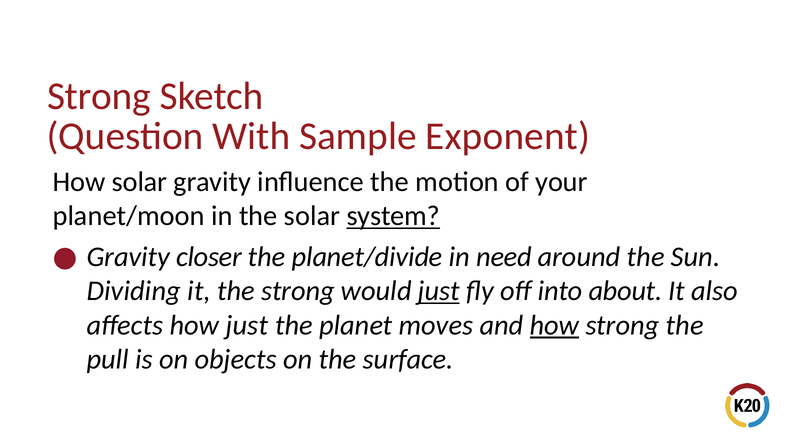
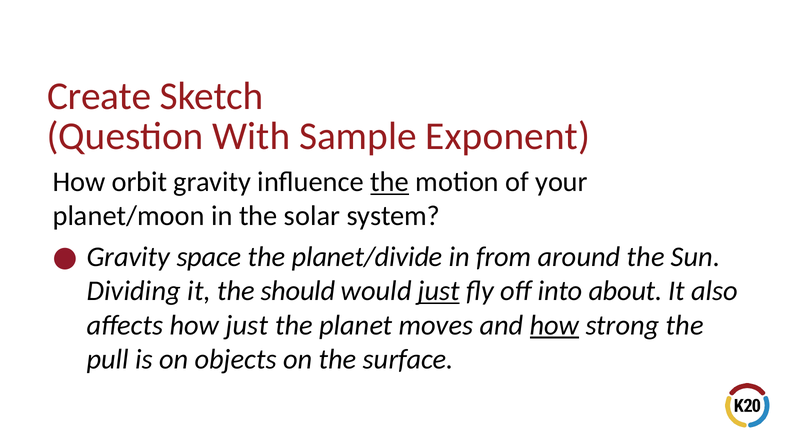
Strong: Strong -> Create (99, 96)
How solar: solar -> orbit (139, 182)
the underline: none -> present (390, 182)
system underline: present -> none (393, 216)
closer: closer -> space (209, 257)
need: need -> from (504, 257)
the strong: strong -> should (298, 291)
